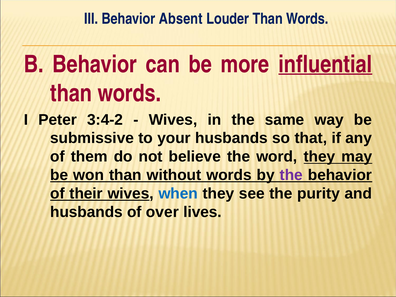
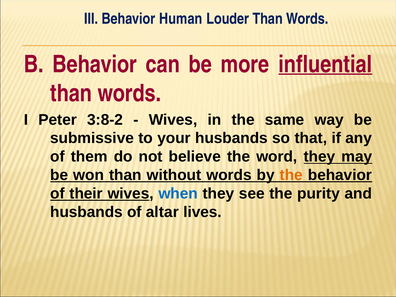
Absent: Absent -> Human (181, 19)
3:4-2: 3:4-2 -> 3:8-2 (105, 120)
the colour: purple -> orange (291, 175)
over: over -> altar (162, 212)
